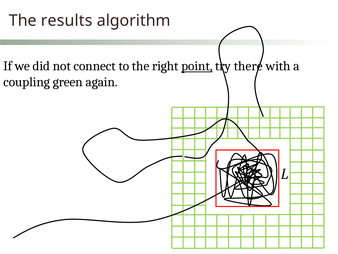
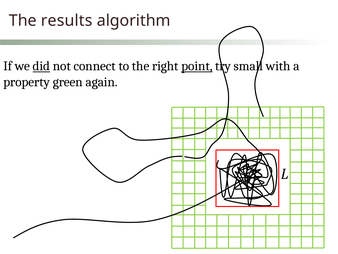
did underline: none -> present (41, 66)
there: there -> small (248, 66)
coupling: coupling -> property (27, 82)
